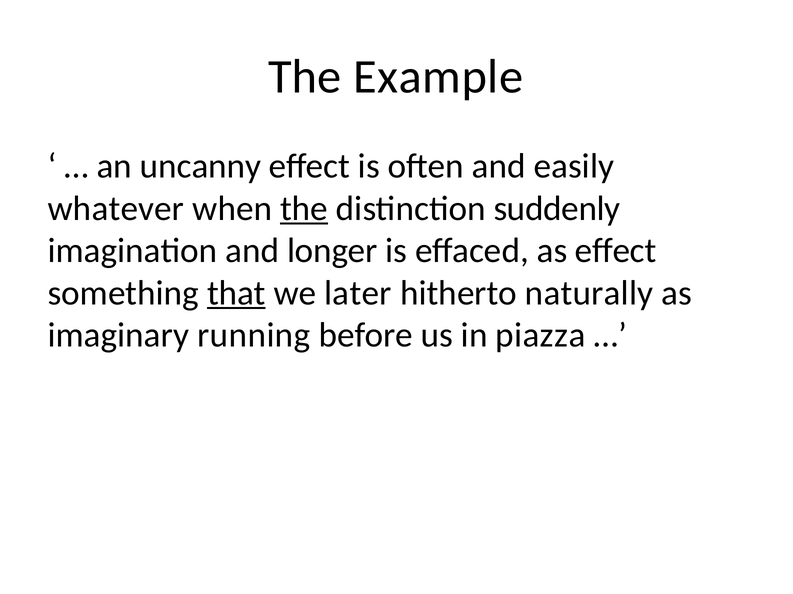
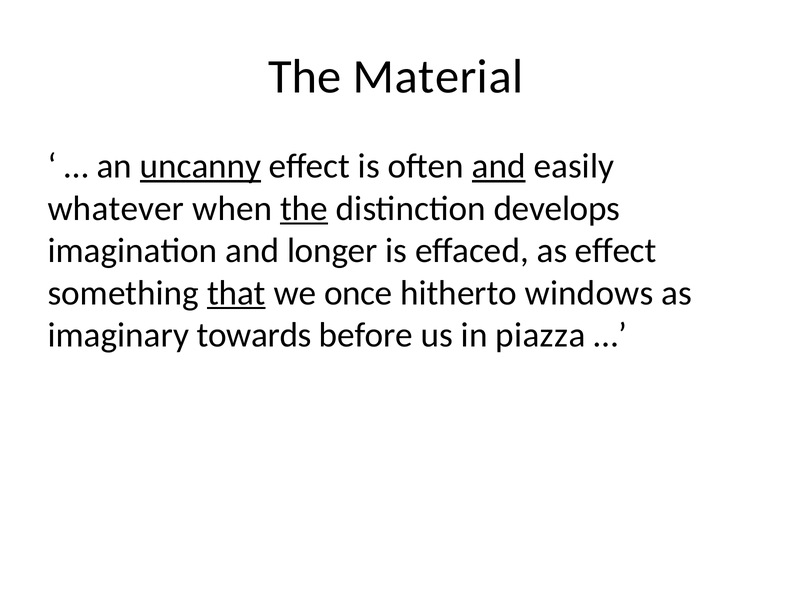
Example: Example -> Material (438, 77)
uncanny underline: none -> present (200, 166)
and underline: none -> present (499, 166)
suddenly: suddenly -> develops (557, 209)
later: later -> once (358, 293)
naturally: naturally -> windows (589, 293)
running: running -> towards (254, 336)
